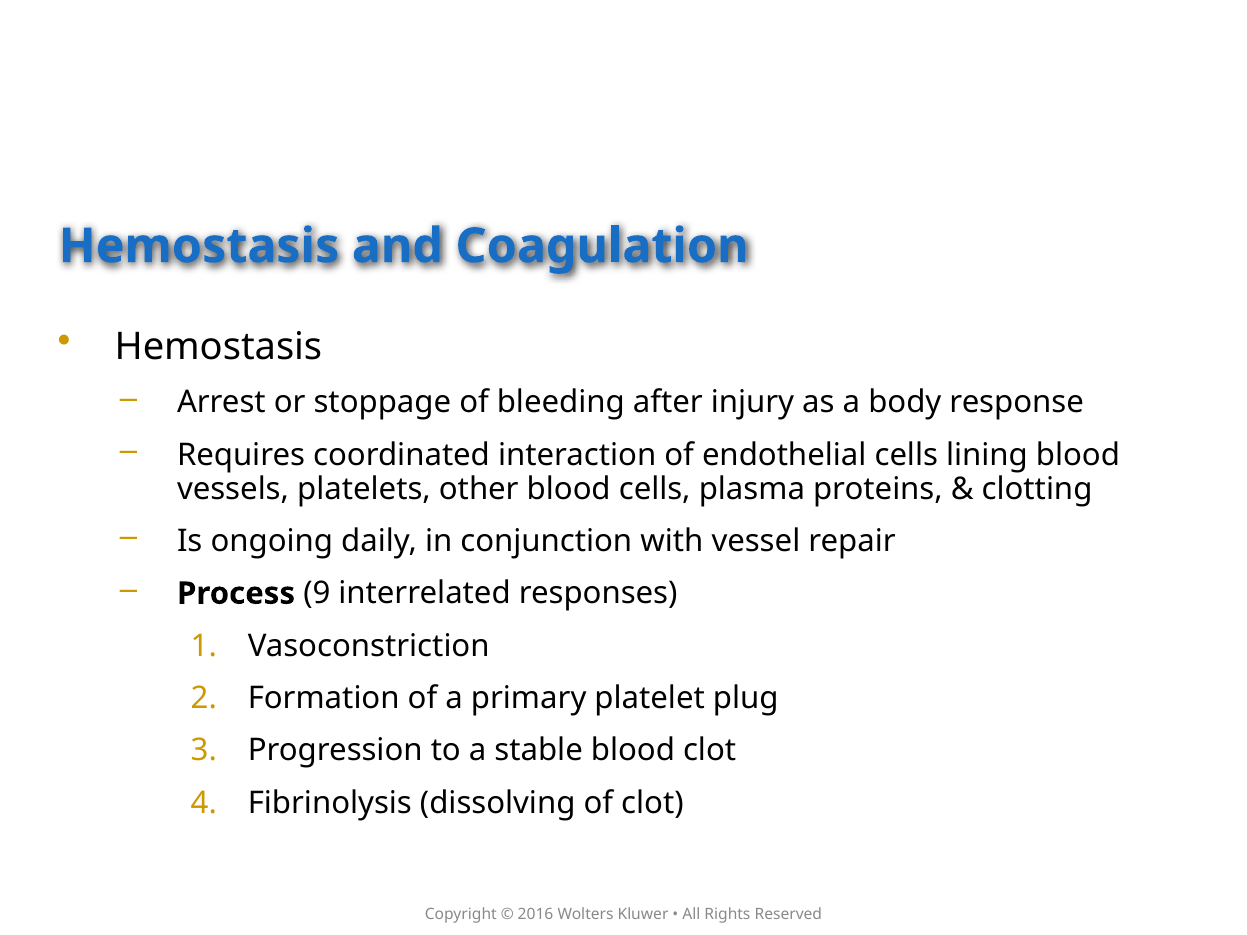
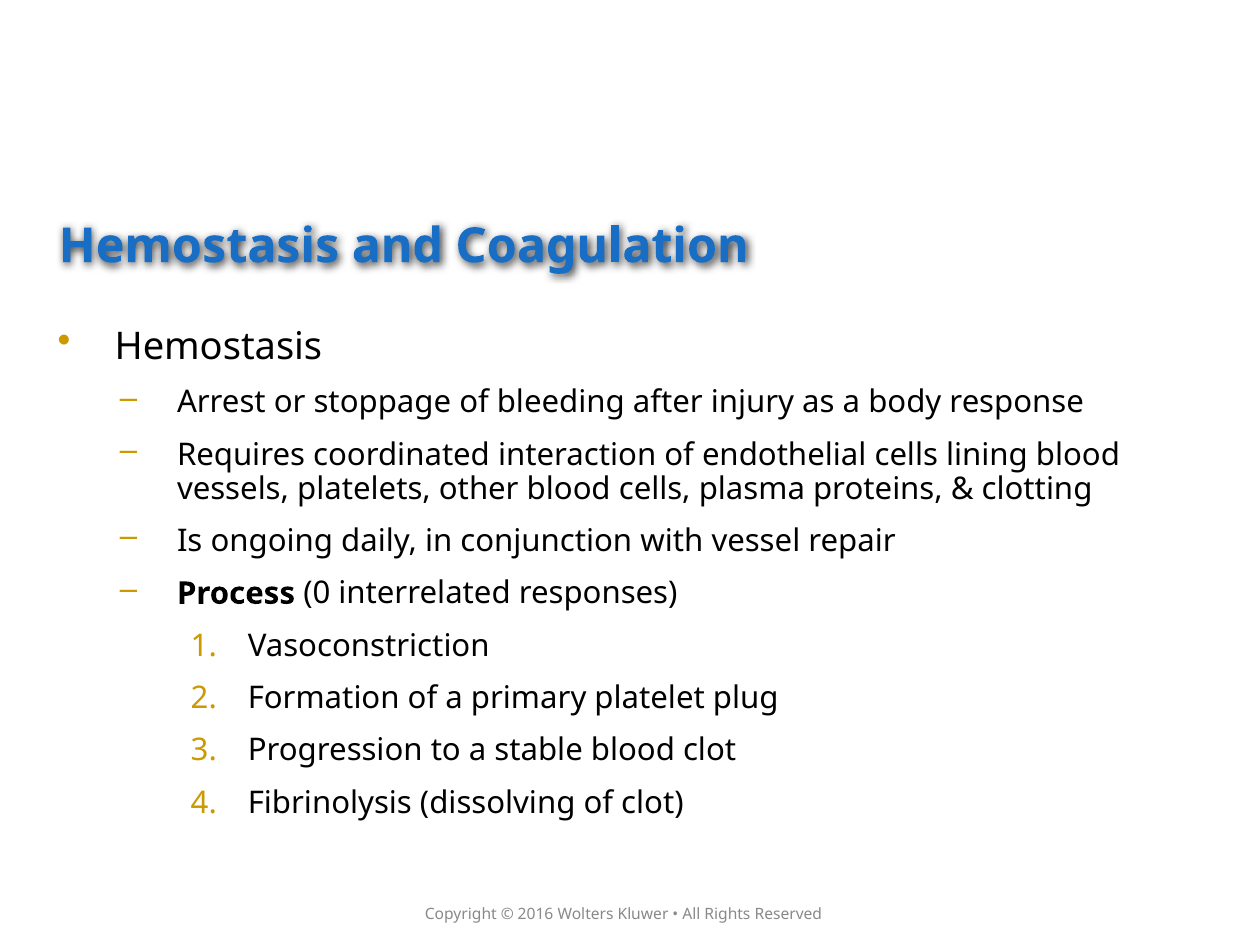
9: 9 -> 0 (317, 594)
